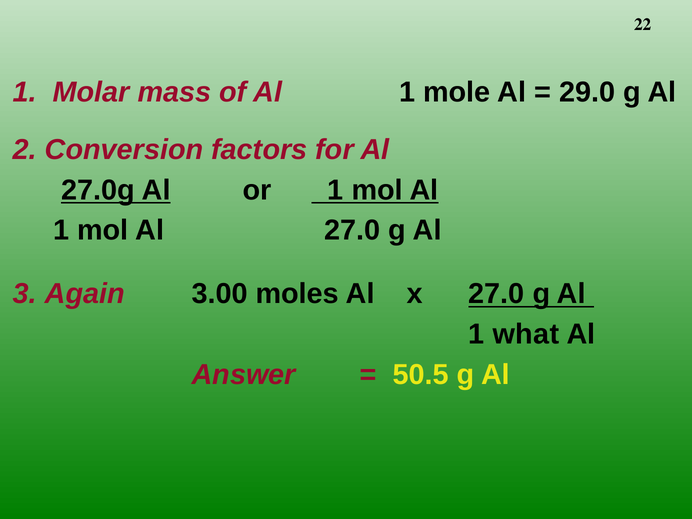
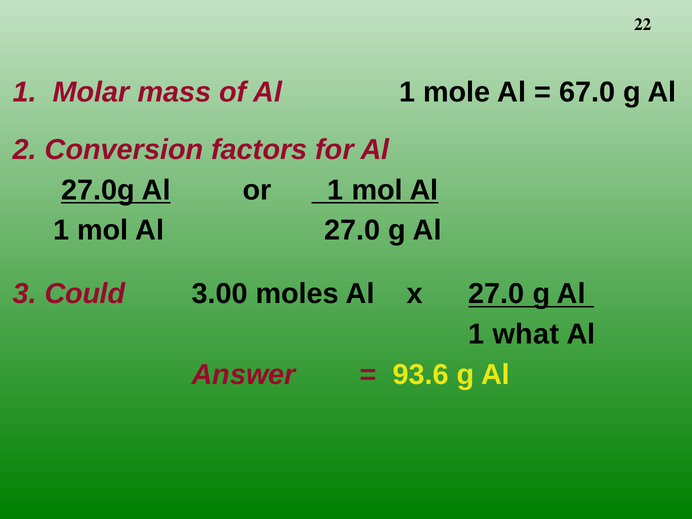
29.0: 29.0 -> 67.0 (587, 92)
Again: Again -> Could (85, 294)
50.5: 50.5 -> 93.6 (421, 375)
